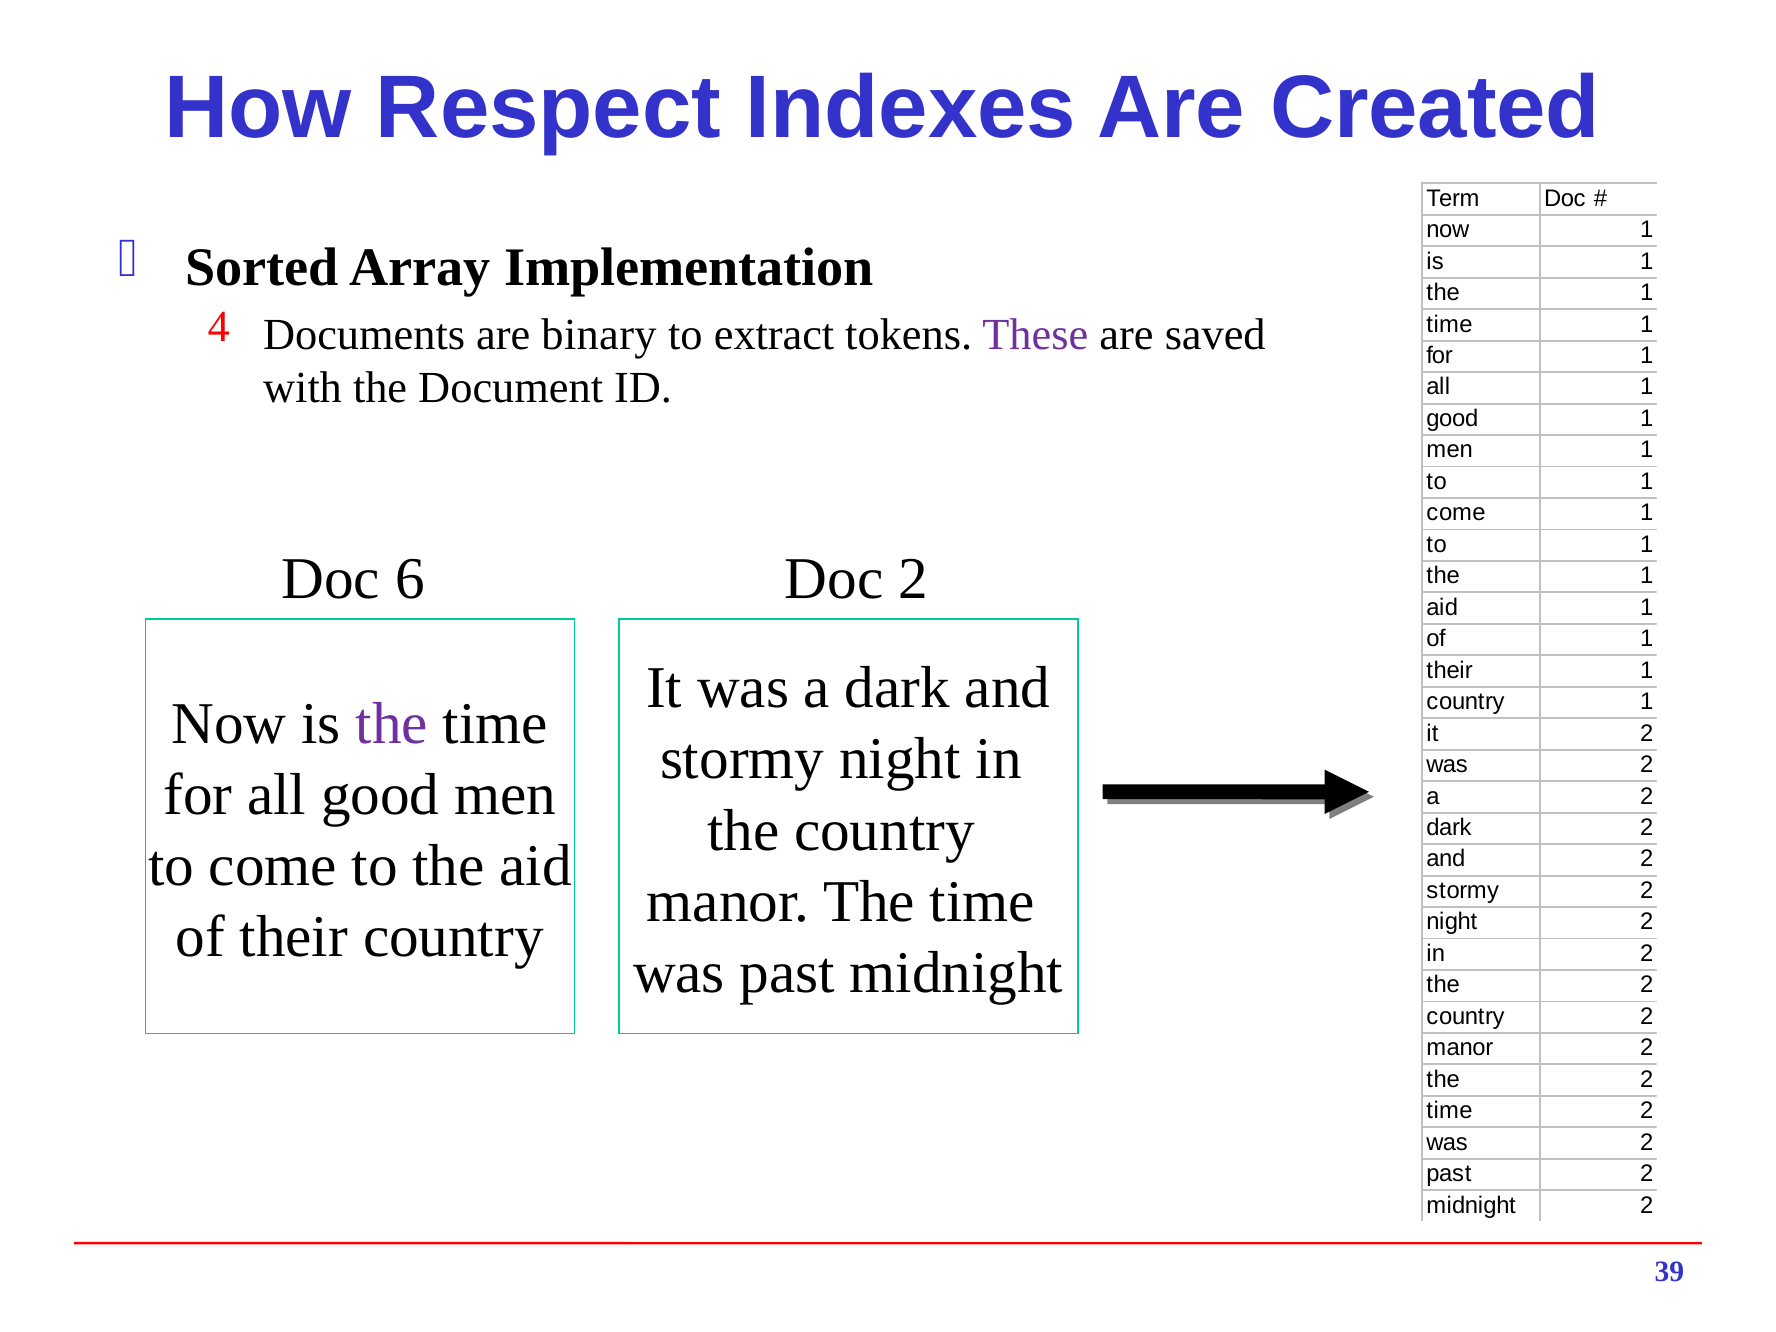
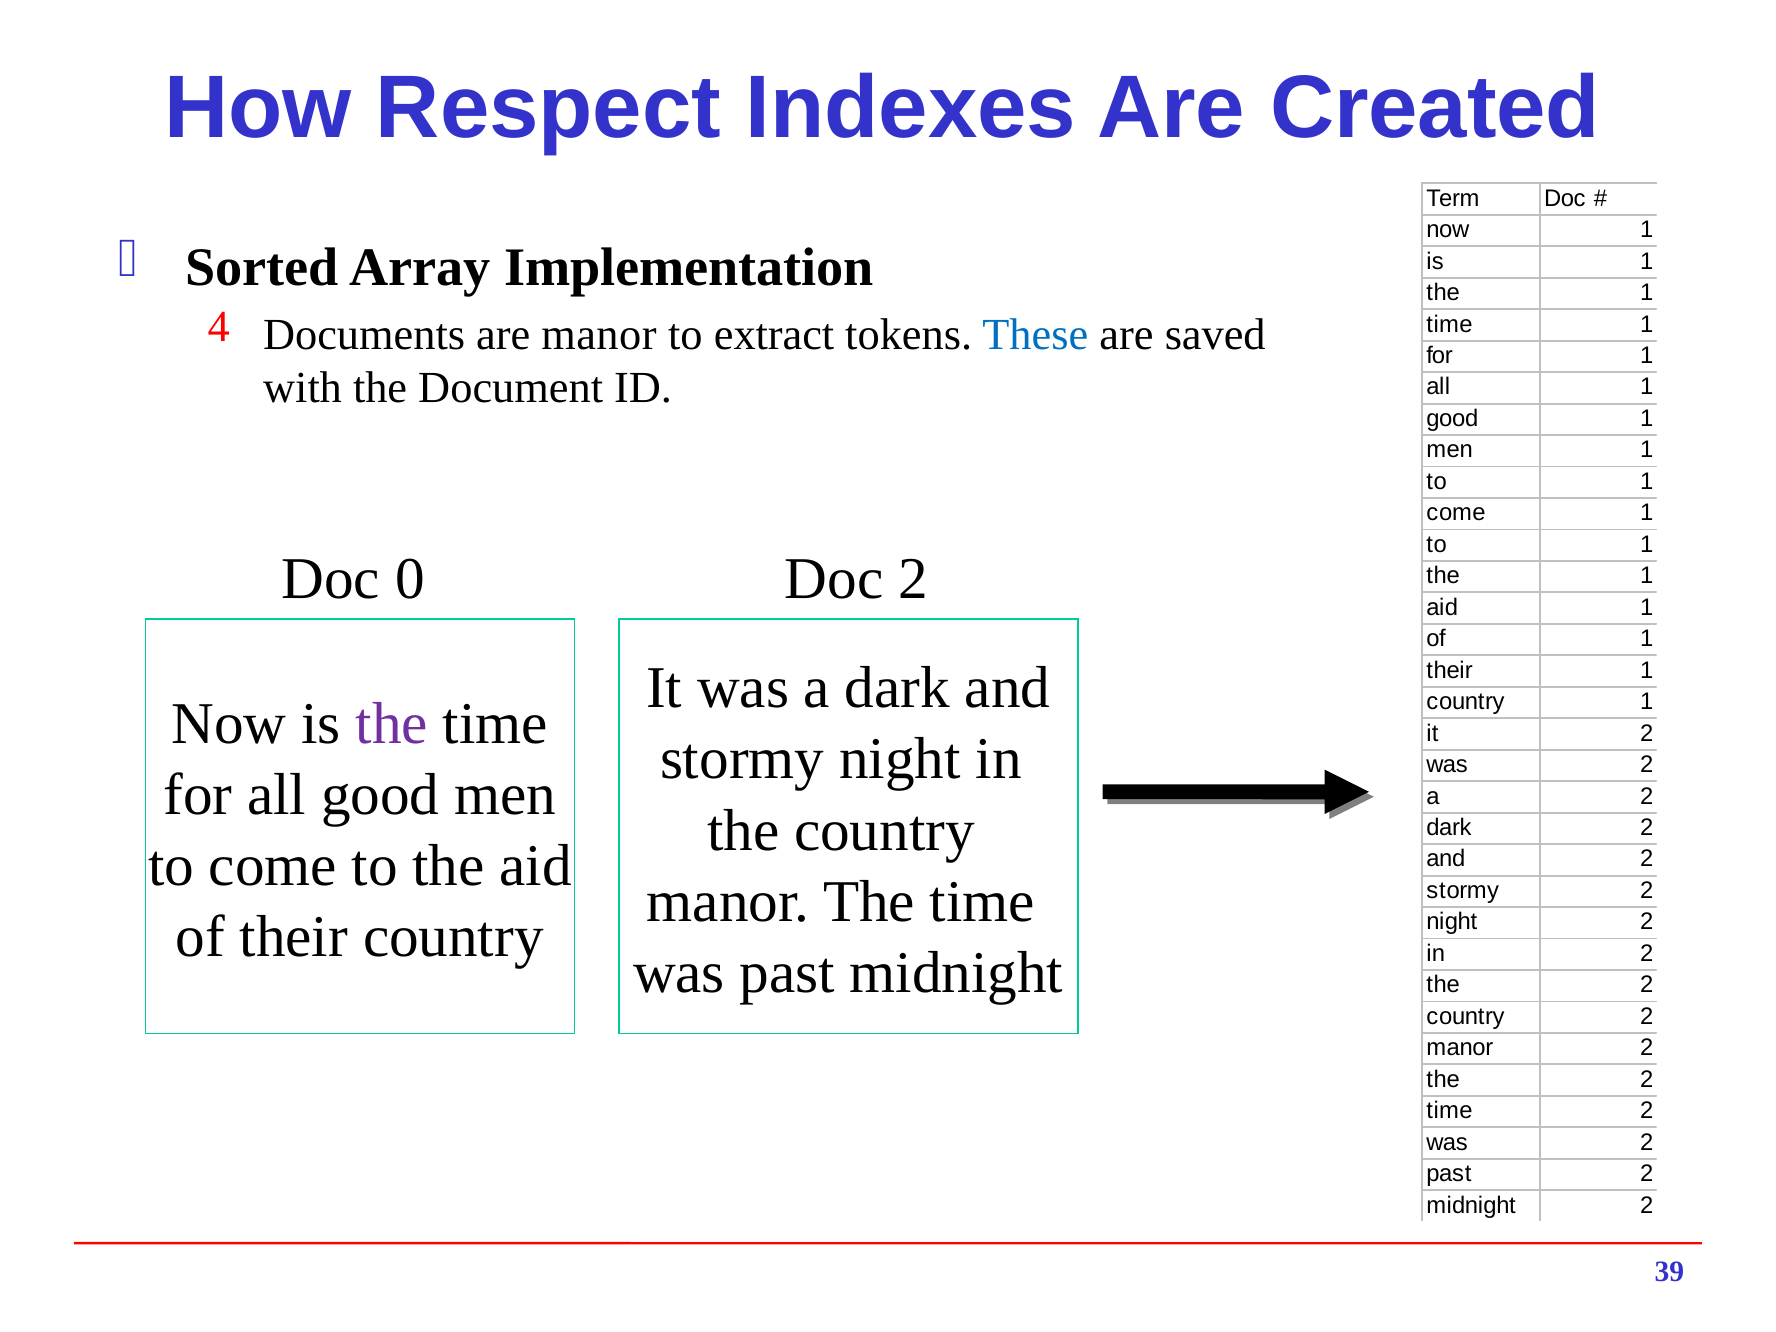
are binary: binary -> manor (599, 335)
These colour: purple -> blue (1035, 335)
6: 6 -> 0 (410, 579)
